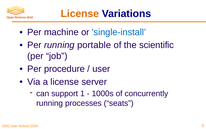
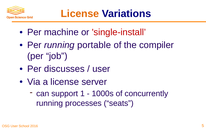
single-install colour: blue -> red (119, 32)
scientific: scientific -> compiler (157, 45)
procedure: procedure -> discusses (64, 69)
